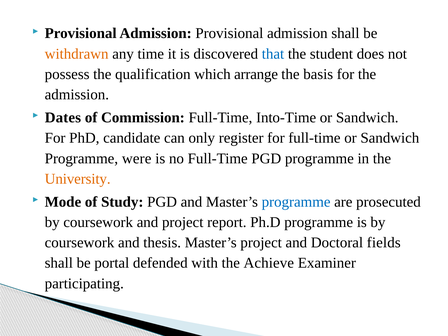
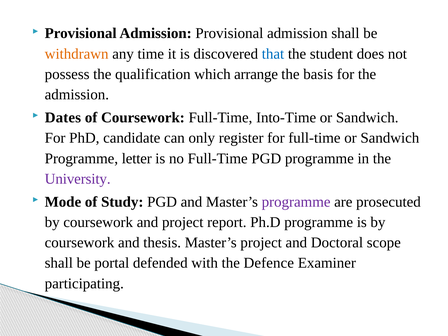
of Commission: Commission -> Coursework (143, 118)
were: were -> letter (137, 158)
University colour: orange -> purple (78, 179)
programme colour: blue -> purple (296, 202)
fields: fields -> scope (384, 243)
Achieve: Achieve -> Defence (269, 263)
